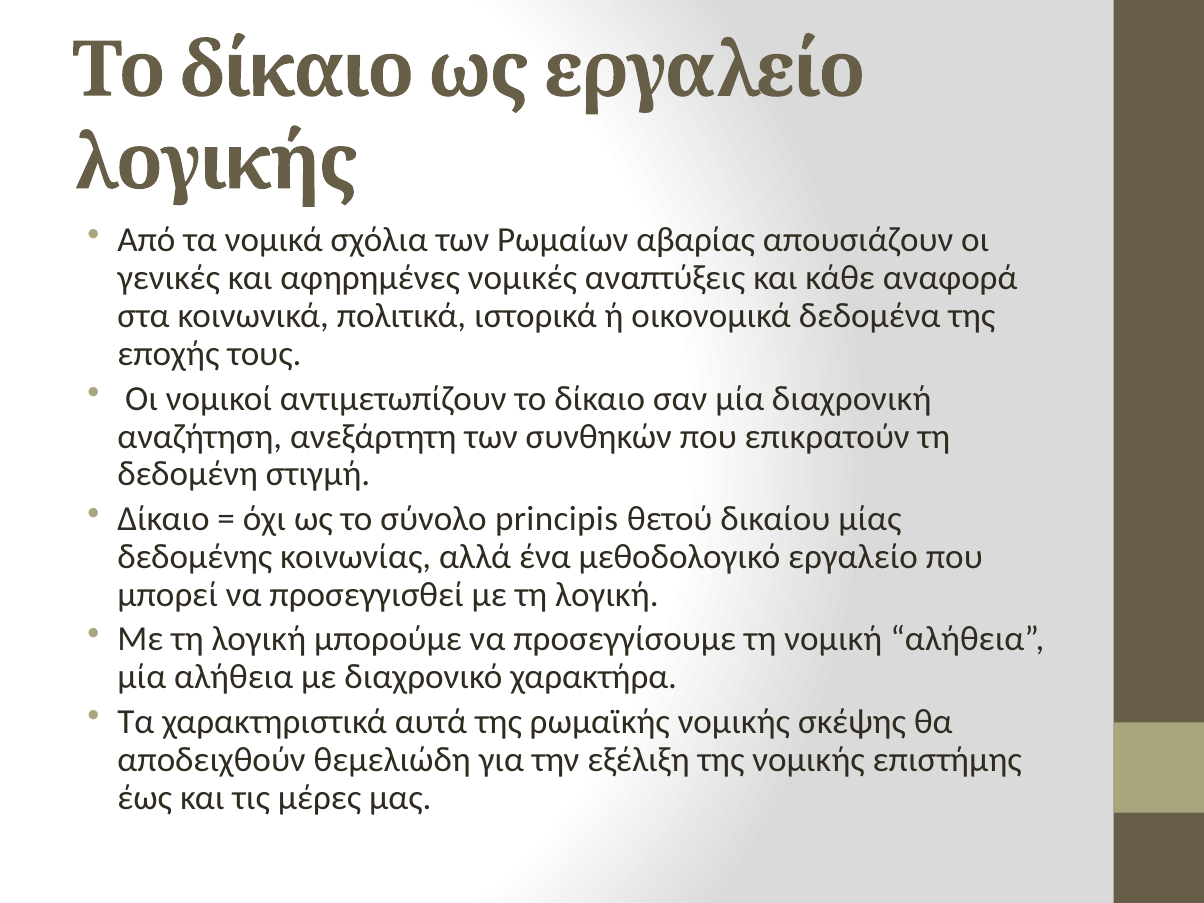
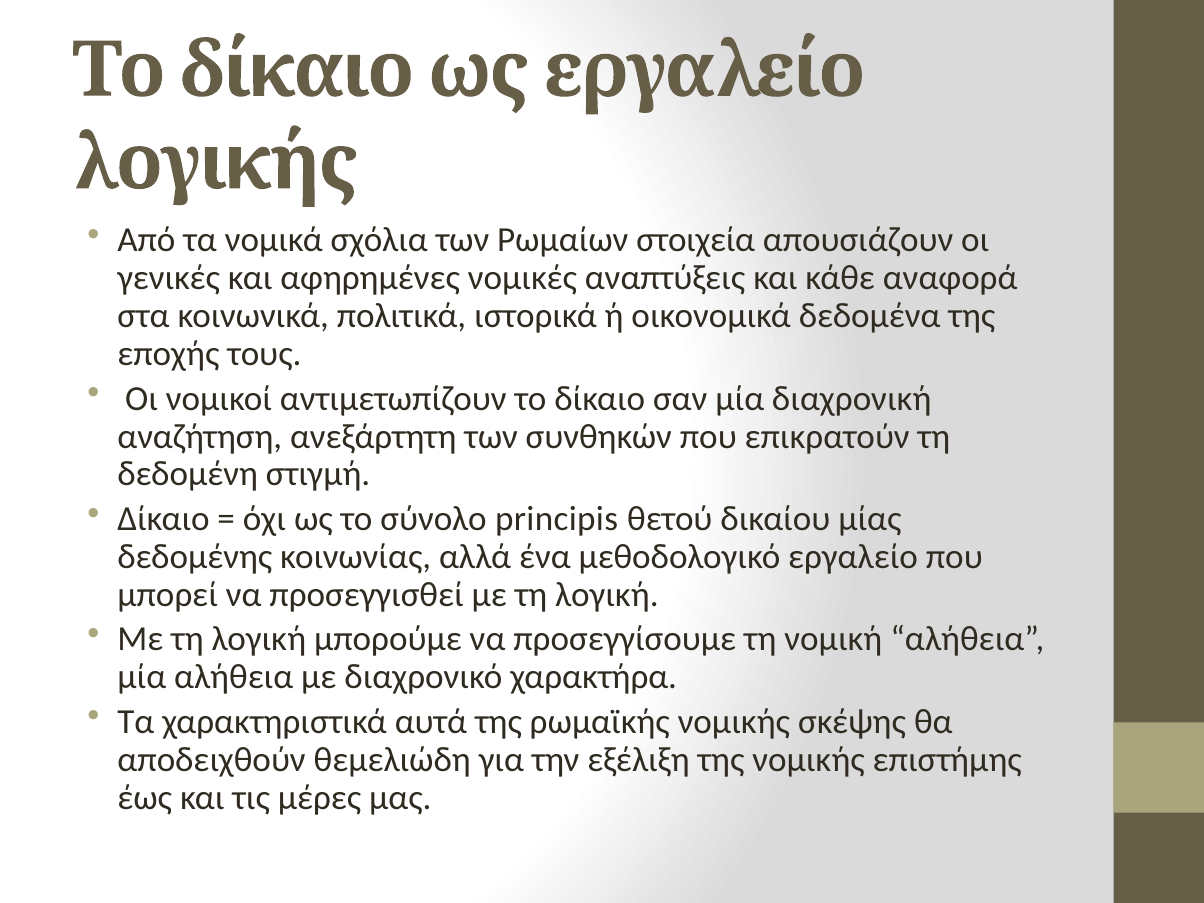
αβαρίας: αβαρίας -> στοιχεία (696, 240)
